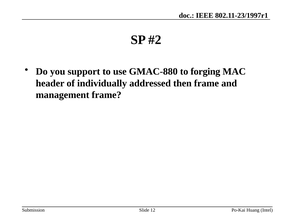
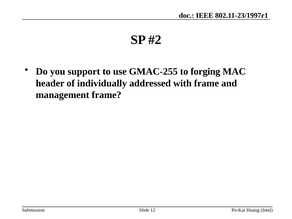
GMAC-880: GMAC-880 -> GMAC-255 (153, 72)
then: then -> with (182, 83)
